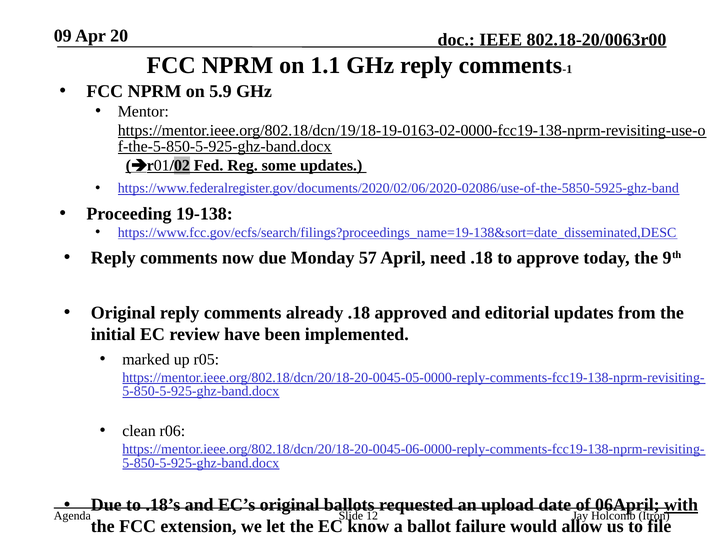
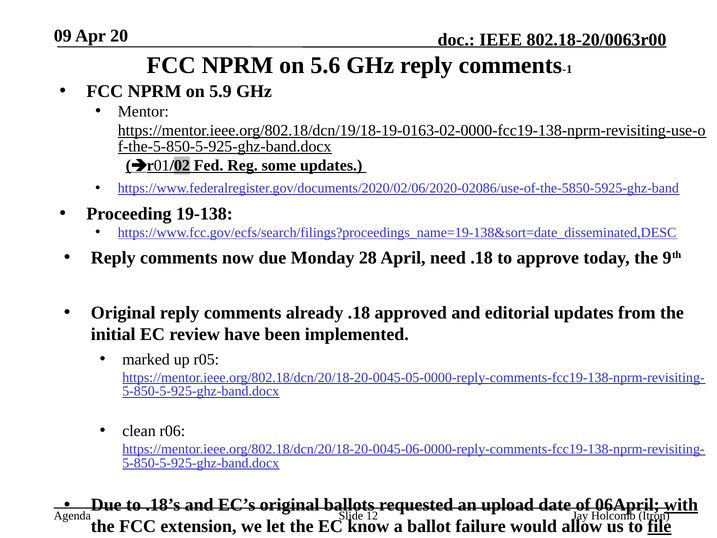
1.1: 1.1 -> 5.6 (325, 65)
57: 57 -> 28 (368, 258)
file underline: none -> present (659, 526)
